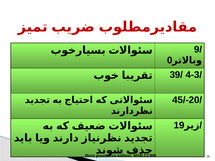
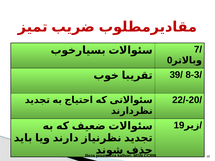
9/: 9/ -> 7/ (198, 50)
4-3/: 4-3/ -> 8-3/ (194, 75)
45/-20/: 45/-20/ -> 22/-20/ (187, 100)
